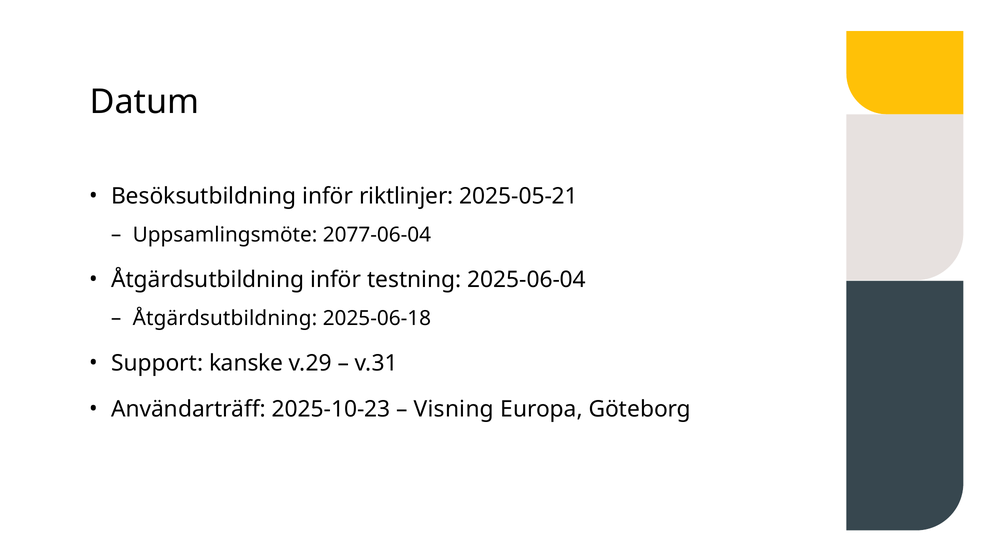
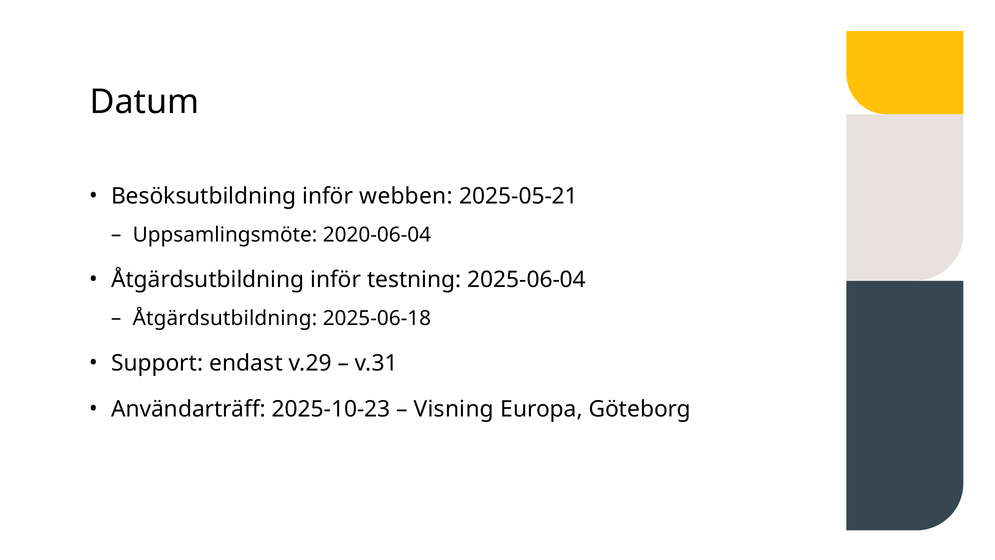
riktlinjer: riktlinjer -> webben (406, 196)
2077-06-04: 2077-06-04 -> 2020-06-04 (377, 235)
kanske: kanske -> endast (246, 363)
